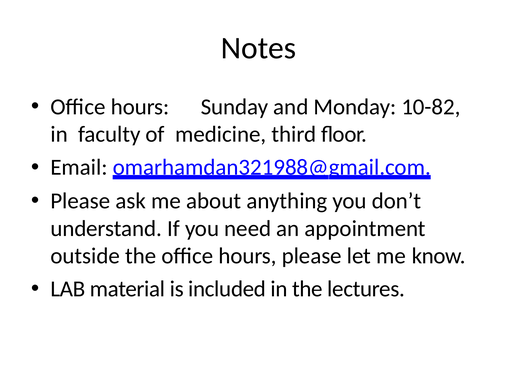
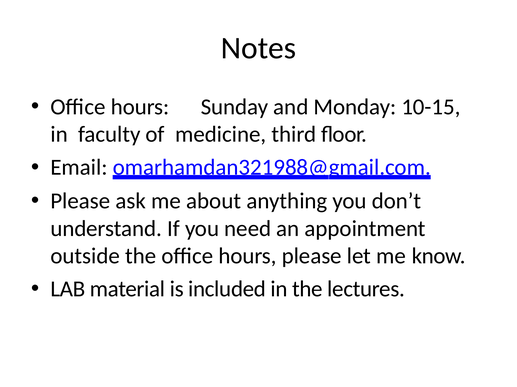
10-82: 10-82 -> 10-15 (431, 107)
